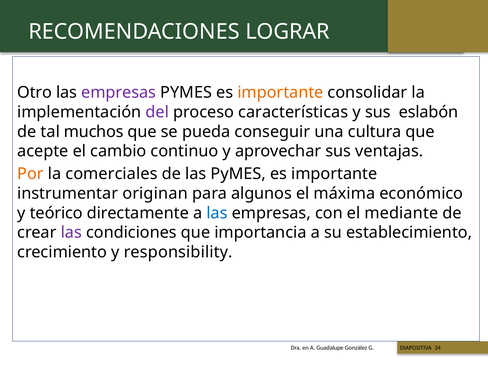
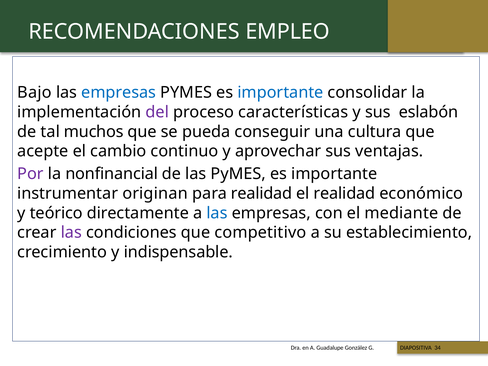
LOGRAR: LOGRAR -> EMPLEO (288, 32)
Otro: Otro -> Bajo (34, 93)
empresas colour: purple -> blue (119, 93)
importante colour: orange -> blue (280, 93)
Por colour: orange -> purple (30, 174)
comerciales: comerciales -> nonfinancial (112, 174)
para algunos: algunos -> realidad (262, 193)
el máxima: máxima -> realidad (344, 193)
importancia: importancia -> competitivo (260, 233)
responsibility: responsibility -> indispensable (178, 252)
